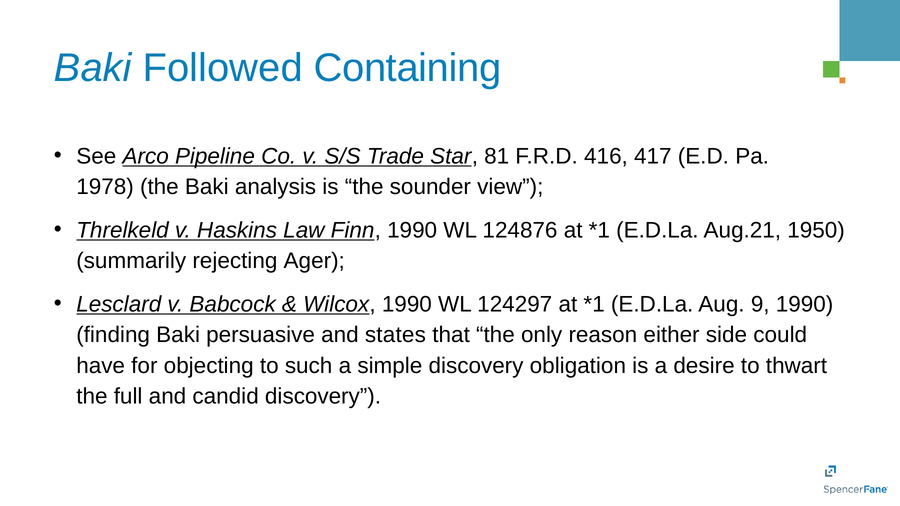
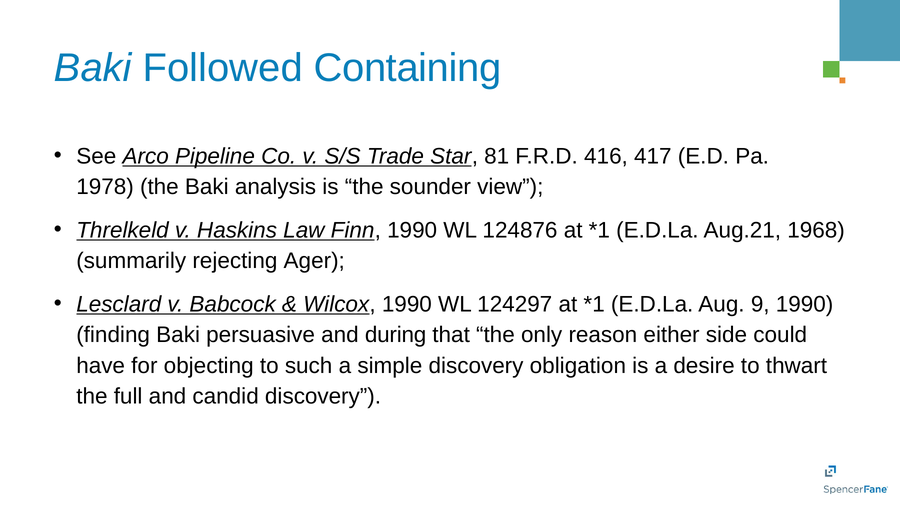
1950: 1950 -> 1968 (816, 230)
states: states -> during (396, 335)
